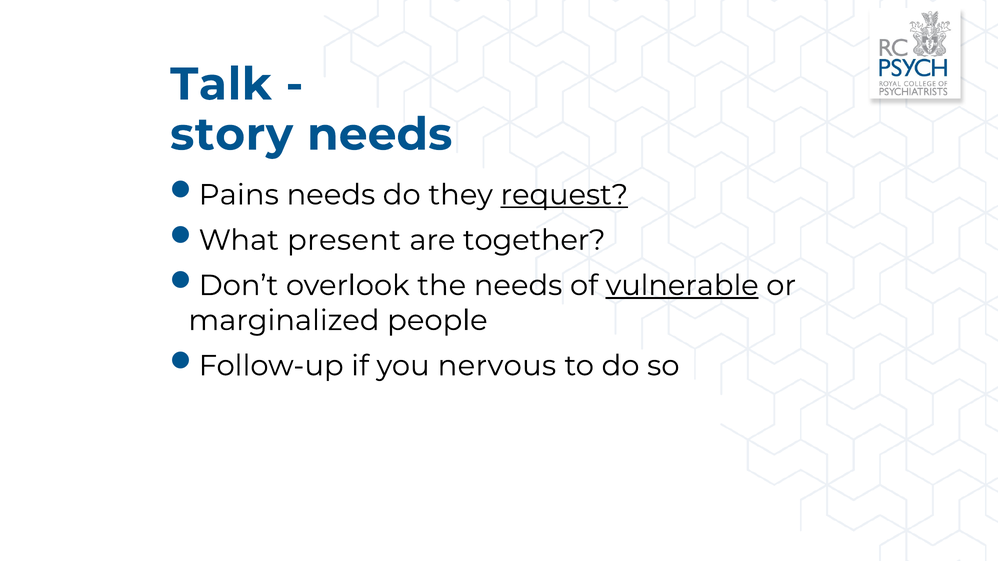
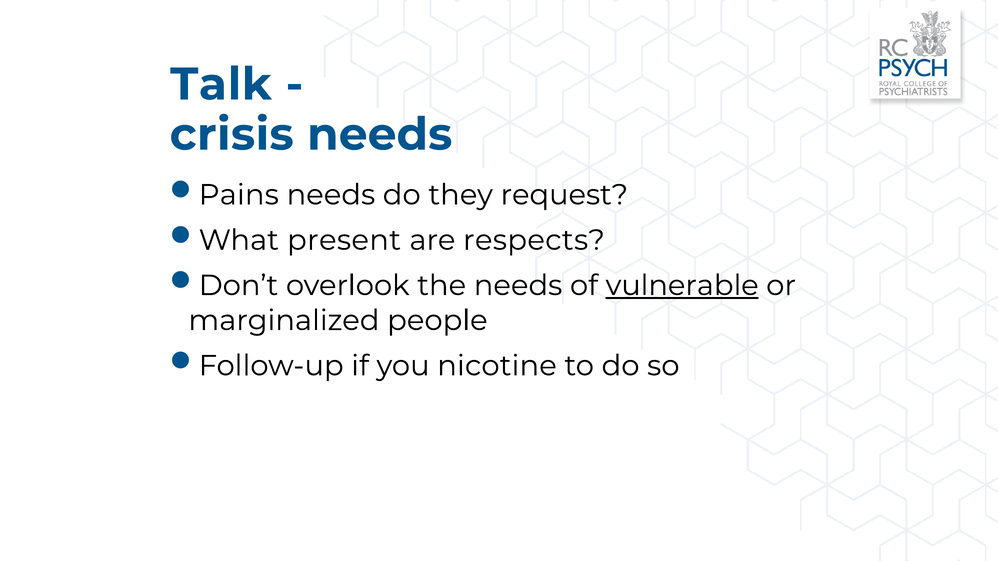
story: story -> crisis (232, 135)
request underline: present -> none (564, 195)
together: together -> respects (534, 240)
nervous: nervous -> nicotine (497, 366)
